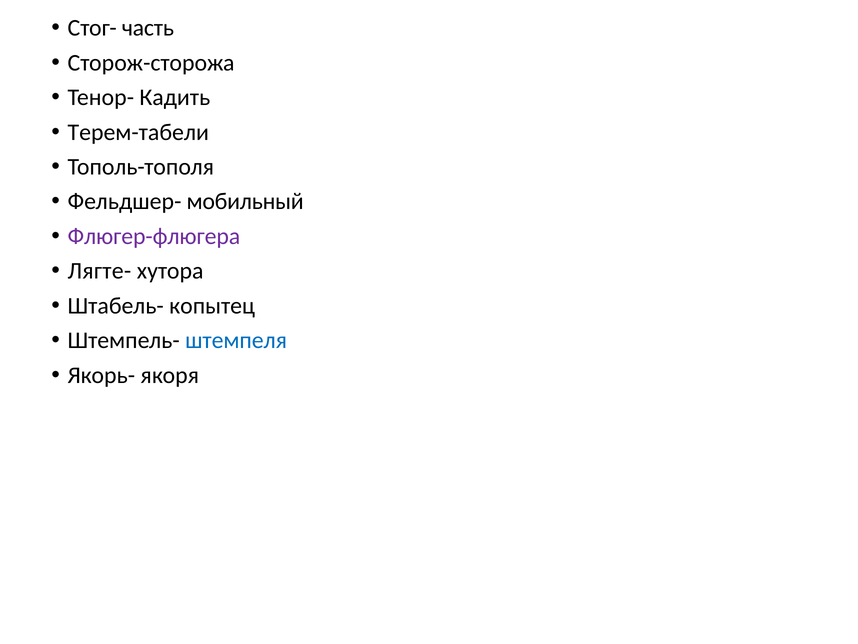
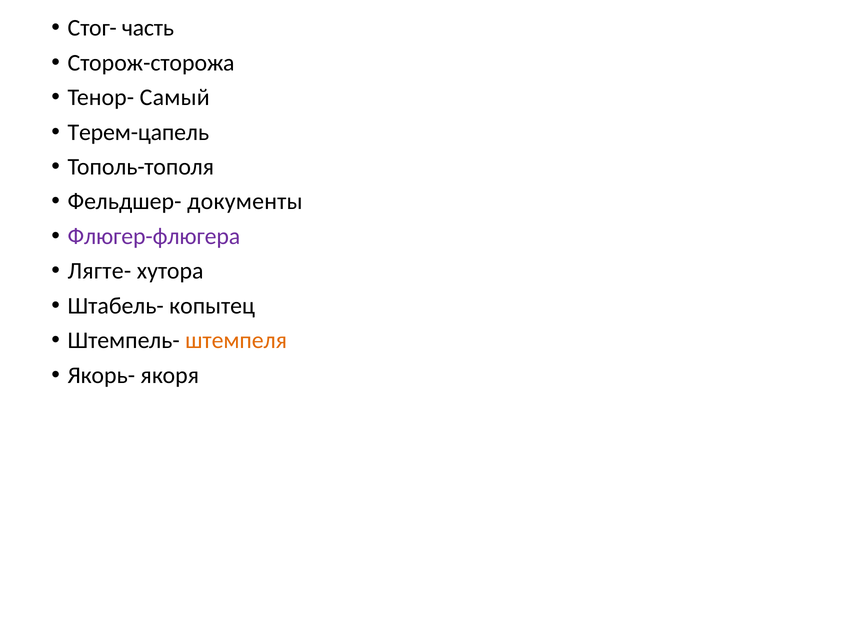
Кадить: Кадить -> Самый (175, 97)
Терем-табели: Терем-табели -> Терем-цапель (138, 132)
мобильный: мобильный -> документы (245, 201)
штемпеля colour: blue -> orange (236, 340)
